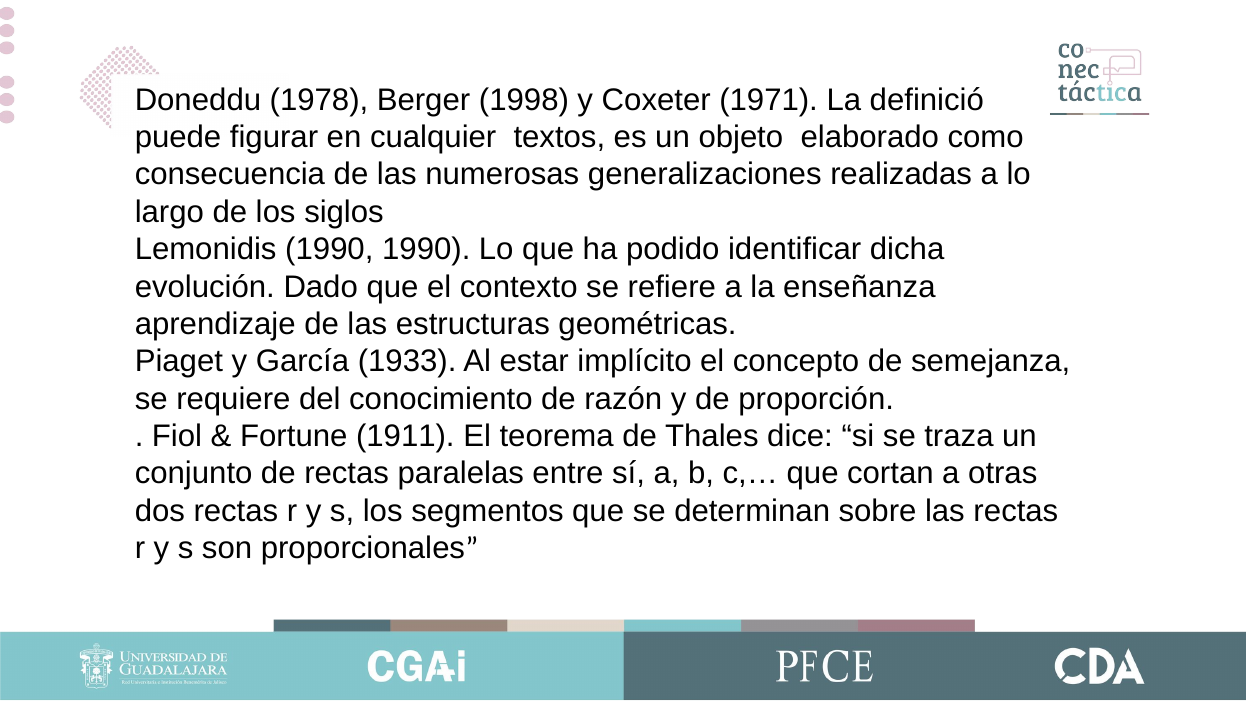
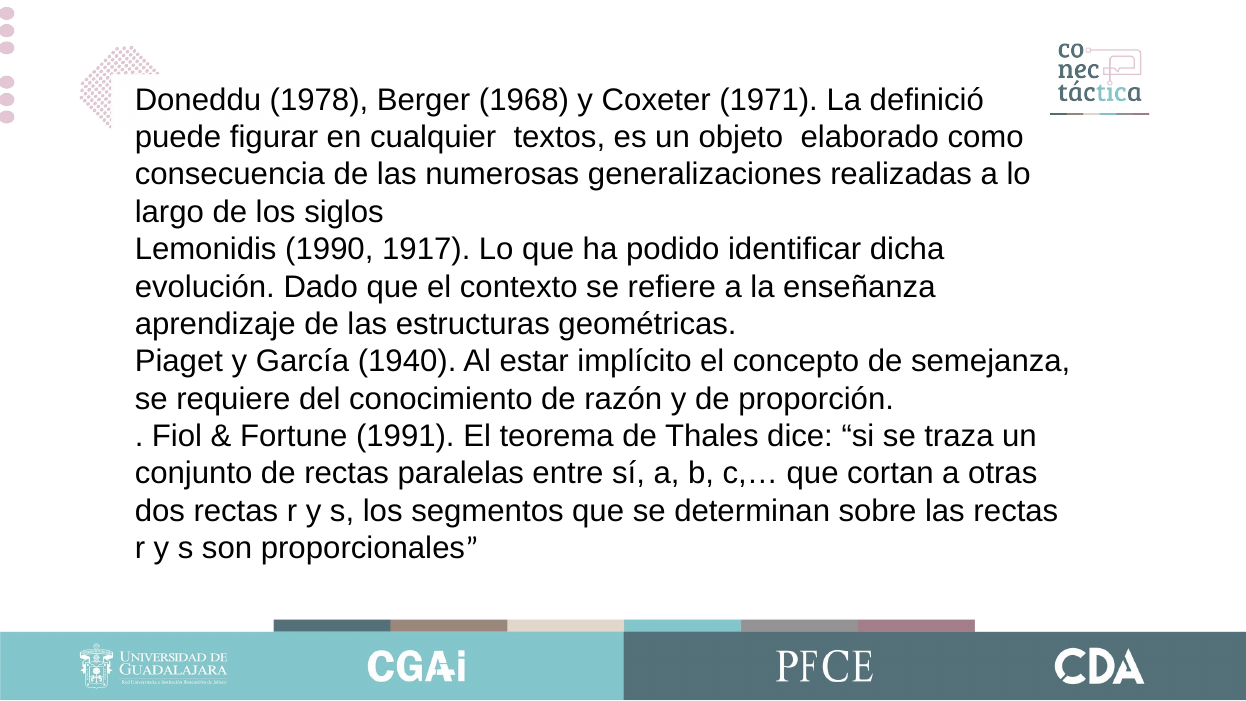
1998: 1998 -> 1968 (524, 100)
1990 1990: 1990 -> 1917 (426, 249)
1933: 1933 -> 1940 (407, 361)
1911: 1911 -> 1991 (405, 436)
